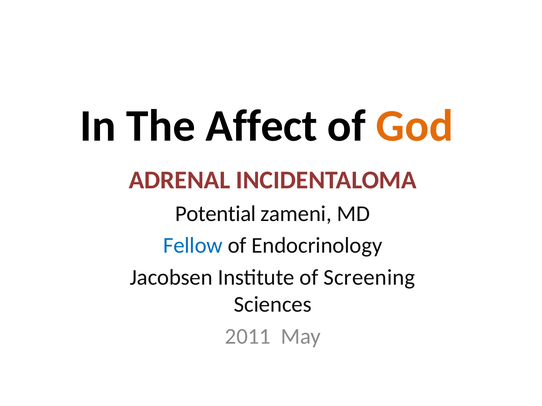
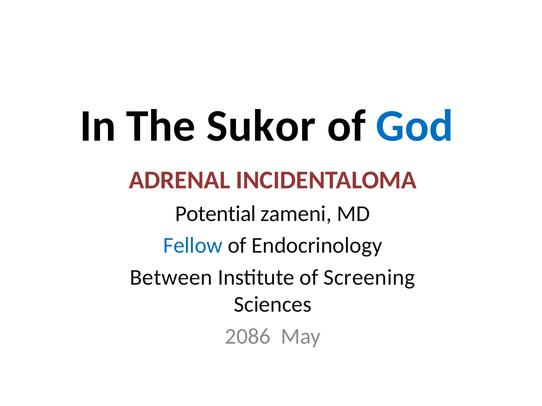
Affect: Affect -> Sukor (261, 126)
God colour: orange -> blue (415, 126)
Jacobsen: Jacobsen -> Between (171, 278)
2011: 2011 -> 2086 (248, 337)
